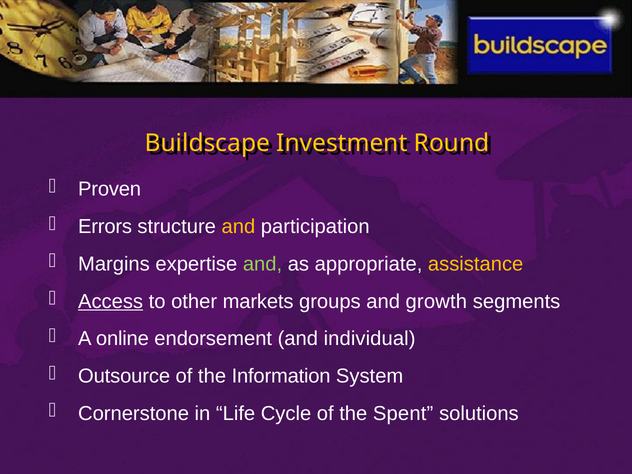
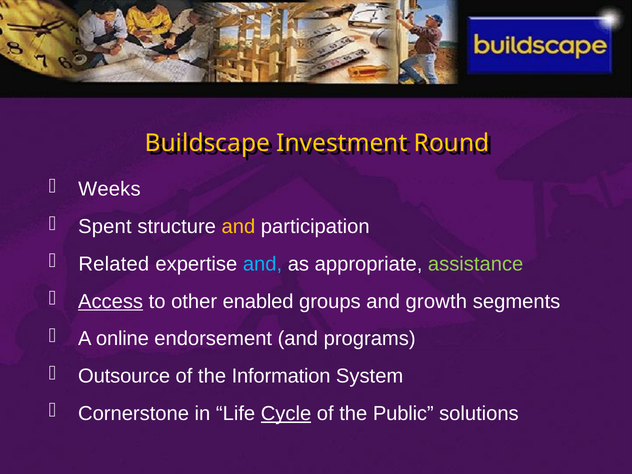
Proven: Proven -> Weeks (109, 189)
Errors: Errors -> Spent (105, 227)
Margins: Margins -> Related (114, 264)
and colour: light green -> light blue (263, 264)
assistance colour: yellow -> light green (476, 264)
markets: markets -> enabled (258, 301)
individual: individual -> programs (370, 339)
Cycle underline: none -> present (286, 414)
Spent: Spent -> Public (403, 414)
